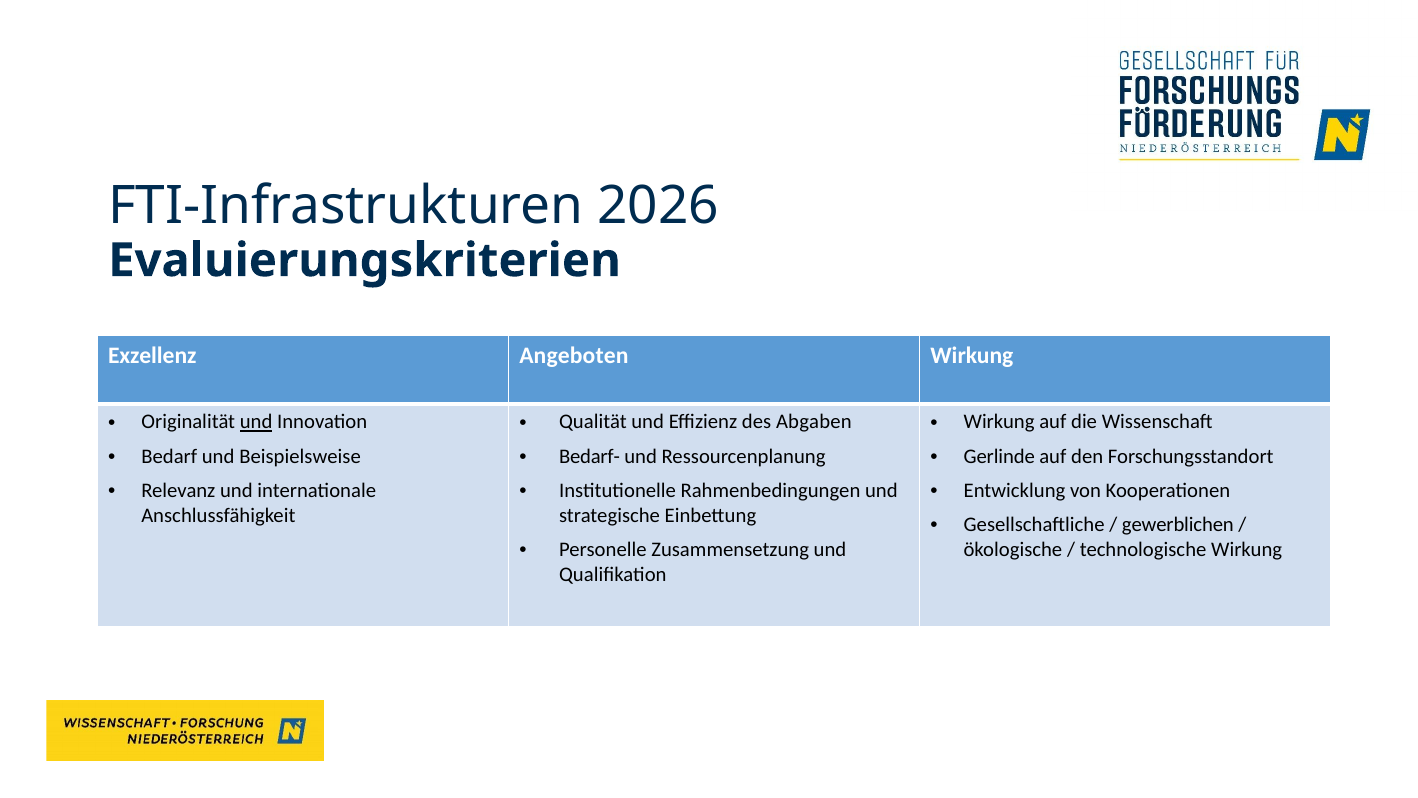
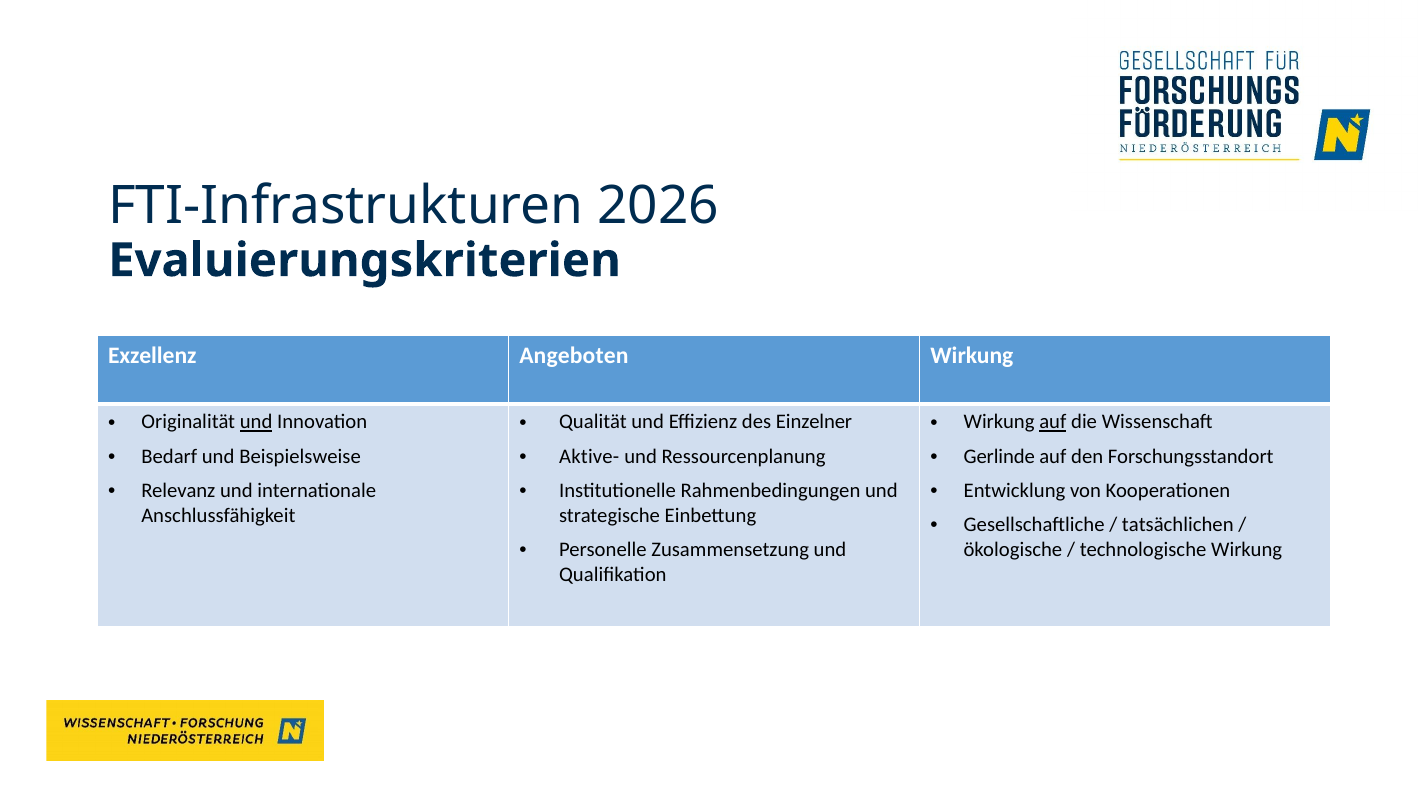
Abgaben: Abgaben -> Einzelner (814, 422)
auf underline: none -> present (1053, 422)
Bedarf-: Bedarf- -> Aktive- (589, 456)
gewerblichen: gewerblichen -> tatsächlichen (1178, 524)
